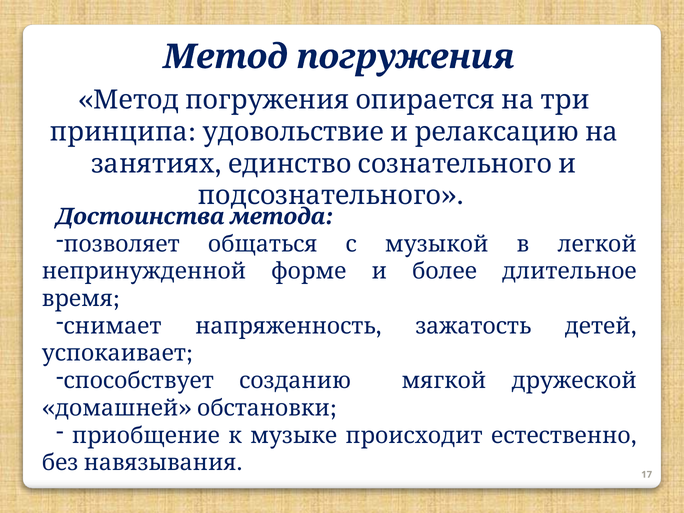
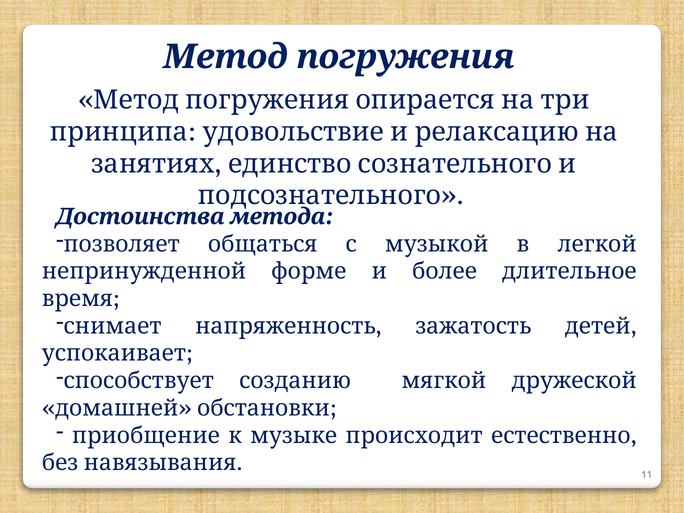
17: 17 -> 11 (647, 475)
